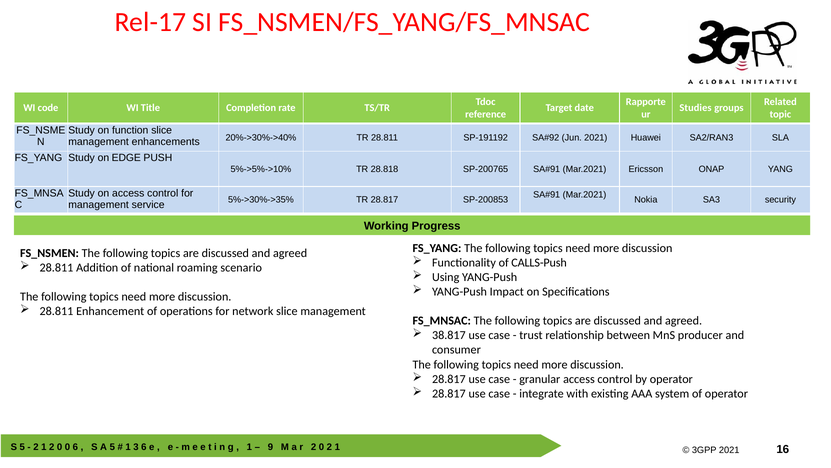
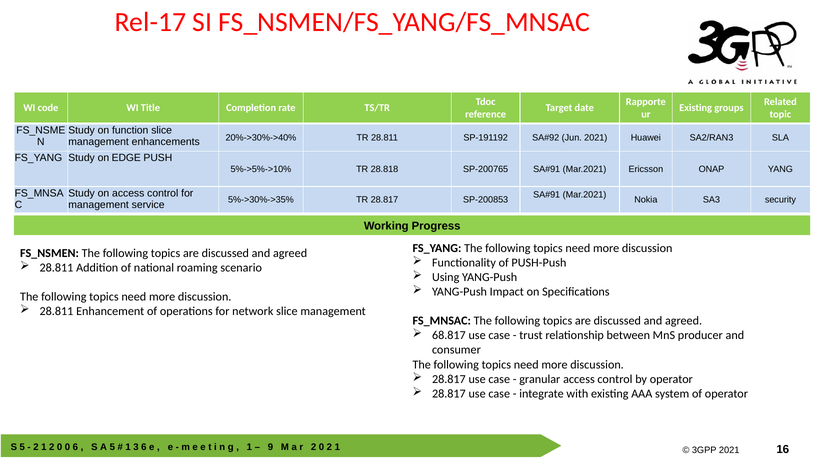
Studies: Studies -> Existing (696, 108)
CALLS-Push: CALLS-Push -> PUSH-Push (539, 262)
38.817: 38.817 -> 68.817 (449, 335)
